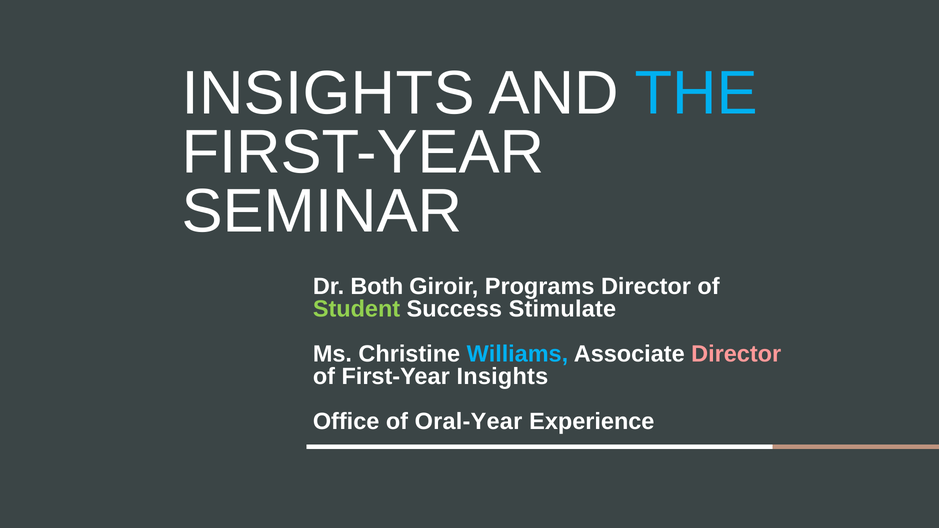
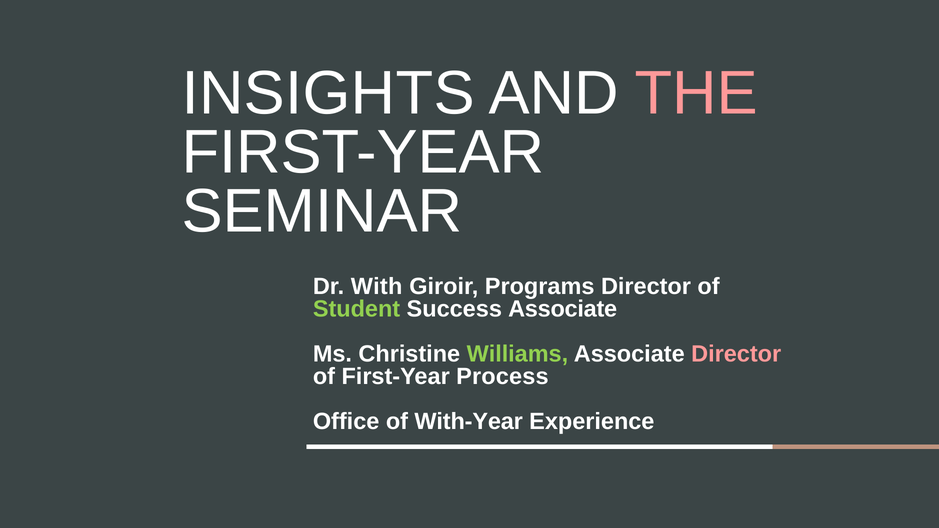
THE colour: light blue -> pink (696, 93)
Both: Both -> With (377, 287)
Success Stimulate: Stimulate -> Associate (563, 309)
Williams colour: light blue -> light green (517, 354)
First-Year Insights: Insights -> Process (502, 377)
Oral-Year: Oral-Year -> With-Year (469, 422)
